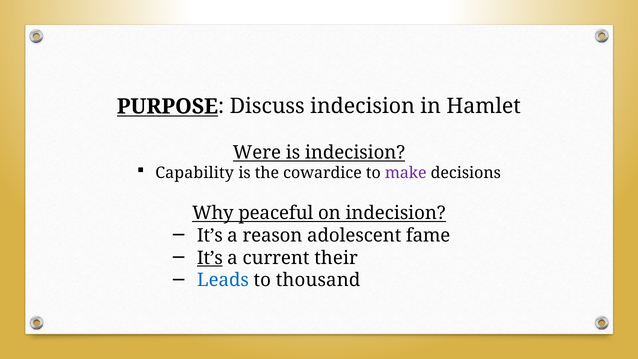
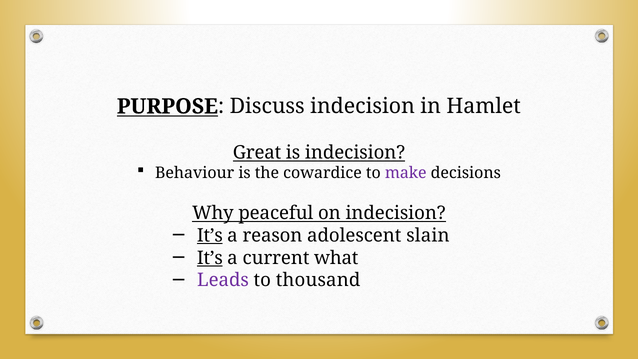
Were: Were -> Great (257, 152)
Capability: Capability -> Behaviour (195, 173)
It’s underline: none -> present (210, 235)
fame: fame -> slain (428, 235)
their: their -> what (336, 258)
Leads colour: blue -> purple (223, 280)
